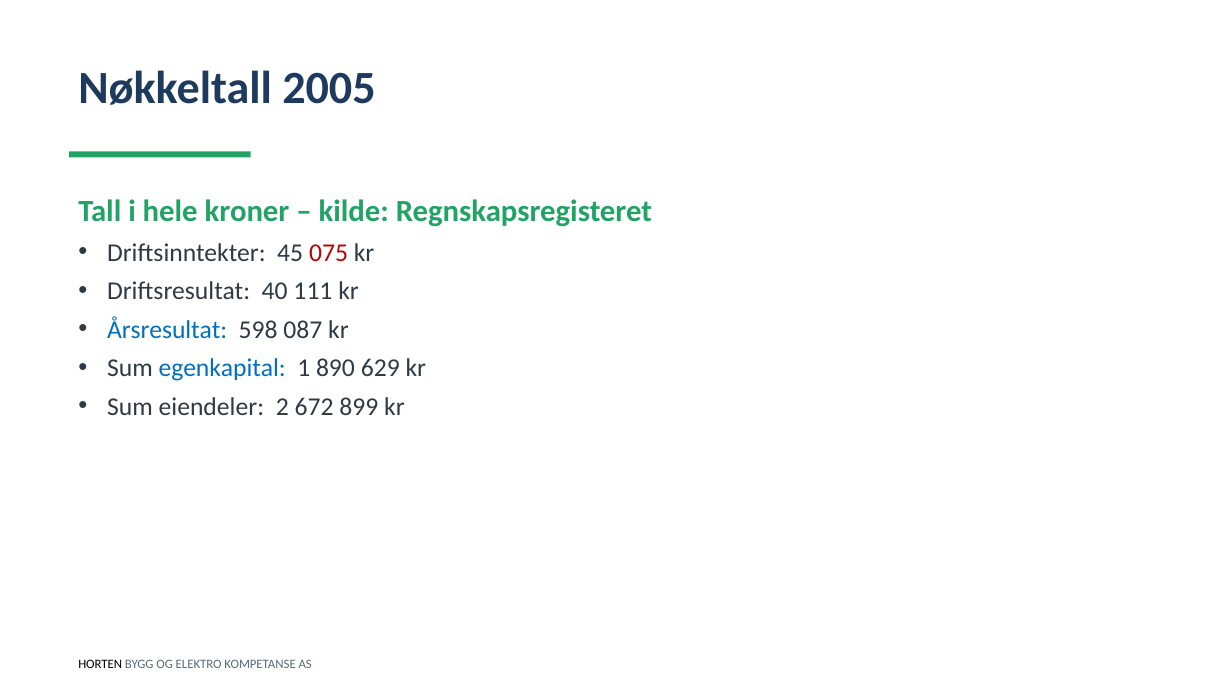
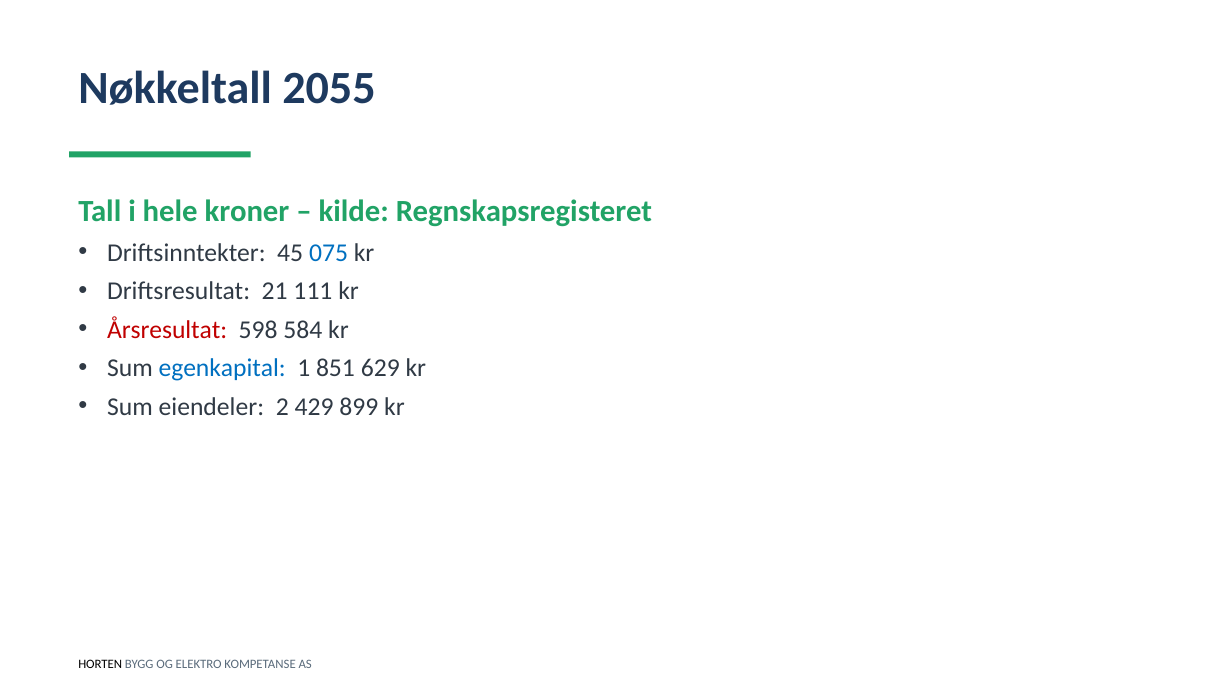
2005: 2005 -> 2055 (329, 88)
075 colour: red -> blue (329, 253)
40: 40 -> 21 (275, 291)
Årsresultat colour: blue -> red (167, 330)
087: 087 -> 584 (303, 330)
890: 890 -> 851 (335, 368)
672: 672 -> 429 (314, 407)
